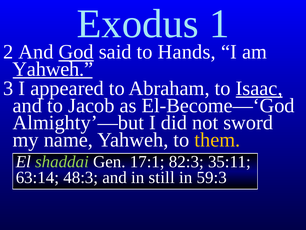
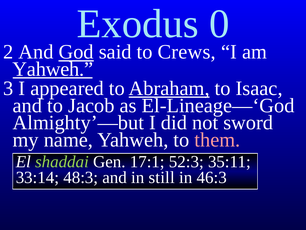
1: 1 -> 0 (219, 24)
Hands: Hands -> Crews (187, 52)
Abraham underline: none -> present (169, 88)
Isaac underline: present -> none (259, 88)
El-Become—‘God: El-Become—‘God -> El-Lineage—‘God (218, 105)
them colour: yellow -> pink (217, 140)
82:3: 82:3 -> 52:3 (186, 161)
63:14: 63:14 -> 33:14 (37, 177)
59:3: 59:3 -> 46:3 (212, 177)
